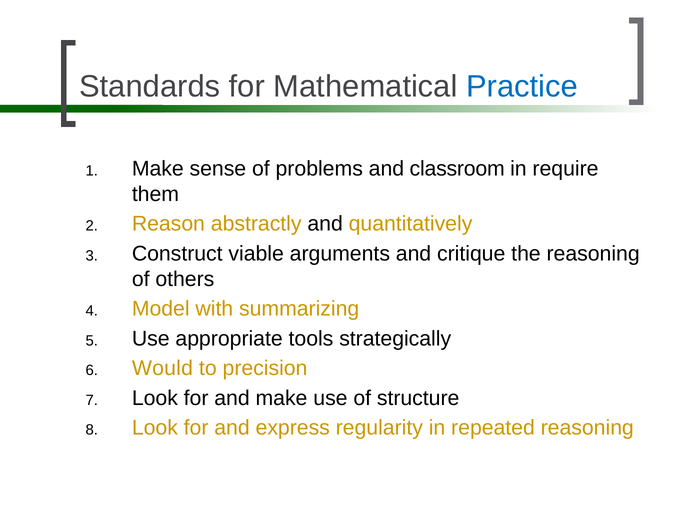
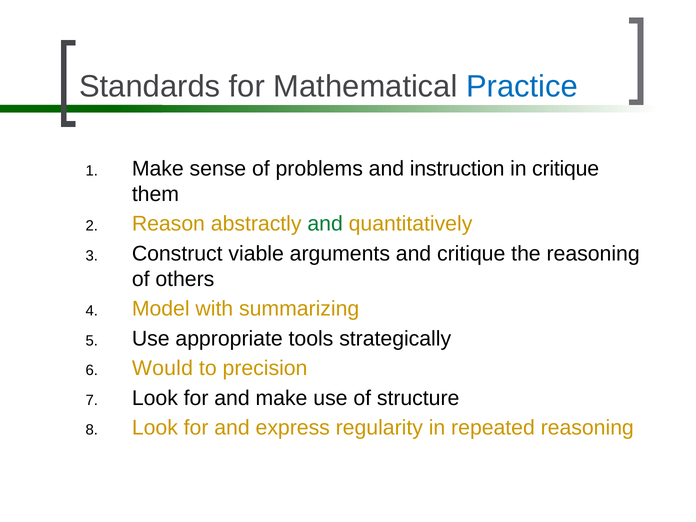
classroom: classroom -> instruction (457, 169)
in require: require -> critique (566, 169)
and colour: black -> green (325, 224)
